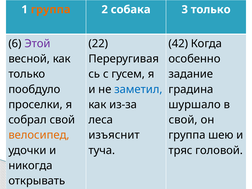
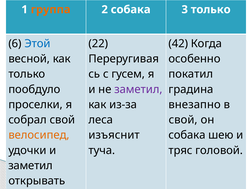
Этой colour: purple -> blue (37, 44)
задание: задание -> покатил (191, 74)
заметил colour: blue -> purple (138, 89)
шуршало: шуршало -> внезапно (195, 105)
группа: группа -> собака (187, 135)
никогда: никогда -> заметил (30, 166)
